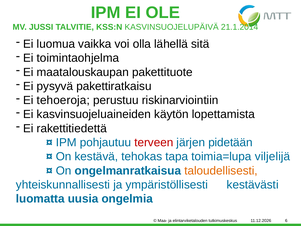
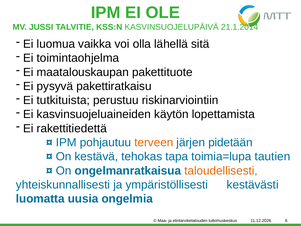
tehoeroja: tehoeroja -> tutkituista (63, 100)
terveen colour: red -> orange (154, 142)
viljelijä: viljelijä -> tautien (273, 156)
